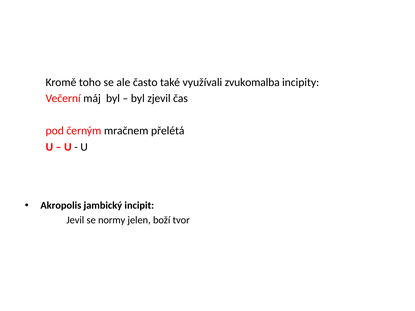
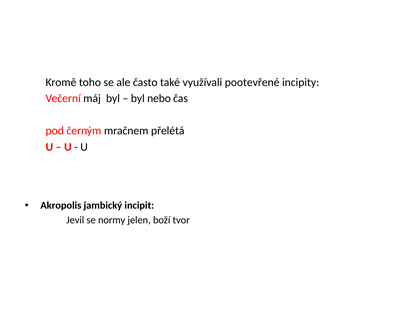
zvukomalba: zvukomalba -> pootevřené (252, 82)
zjevil: zjevil -> nebo (159, 99)
